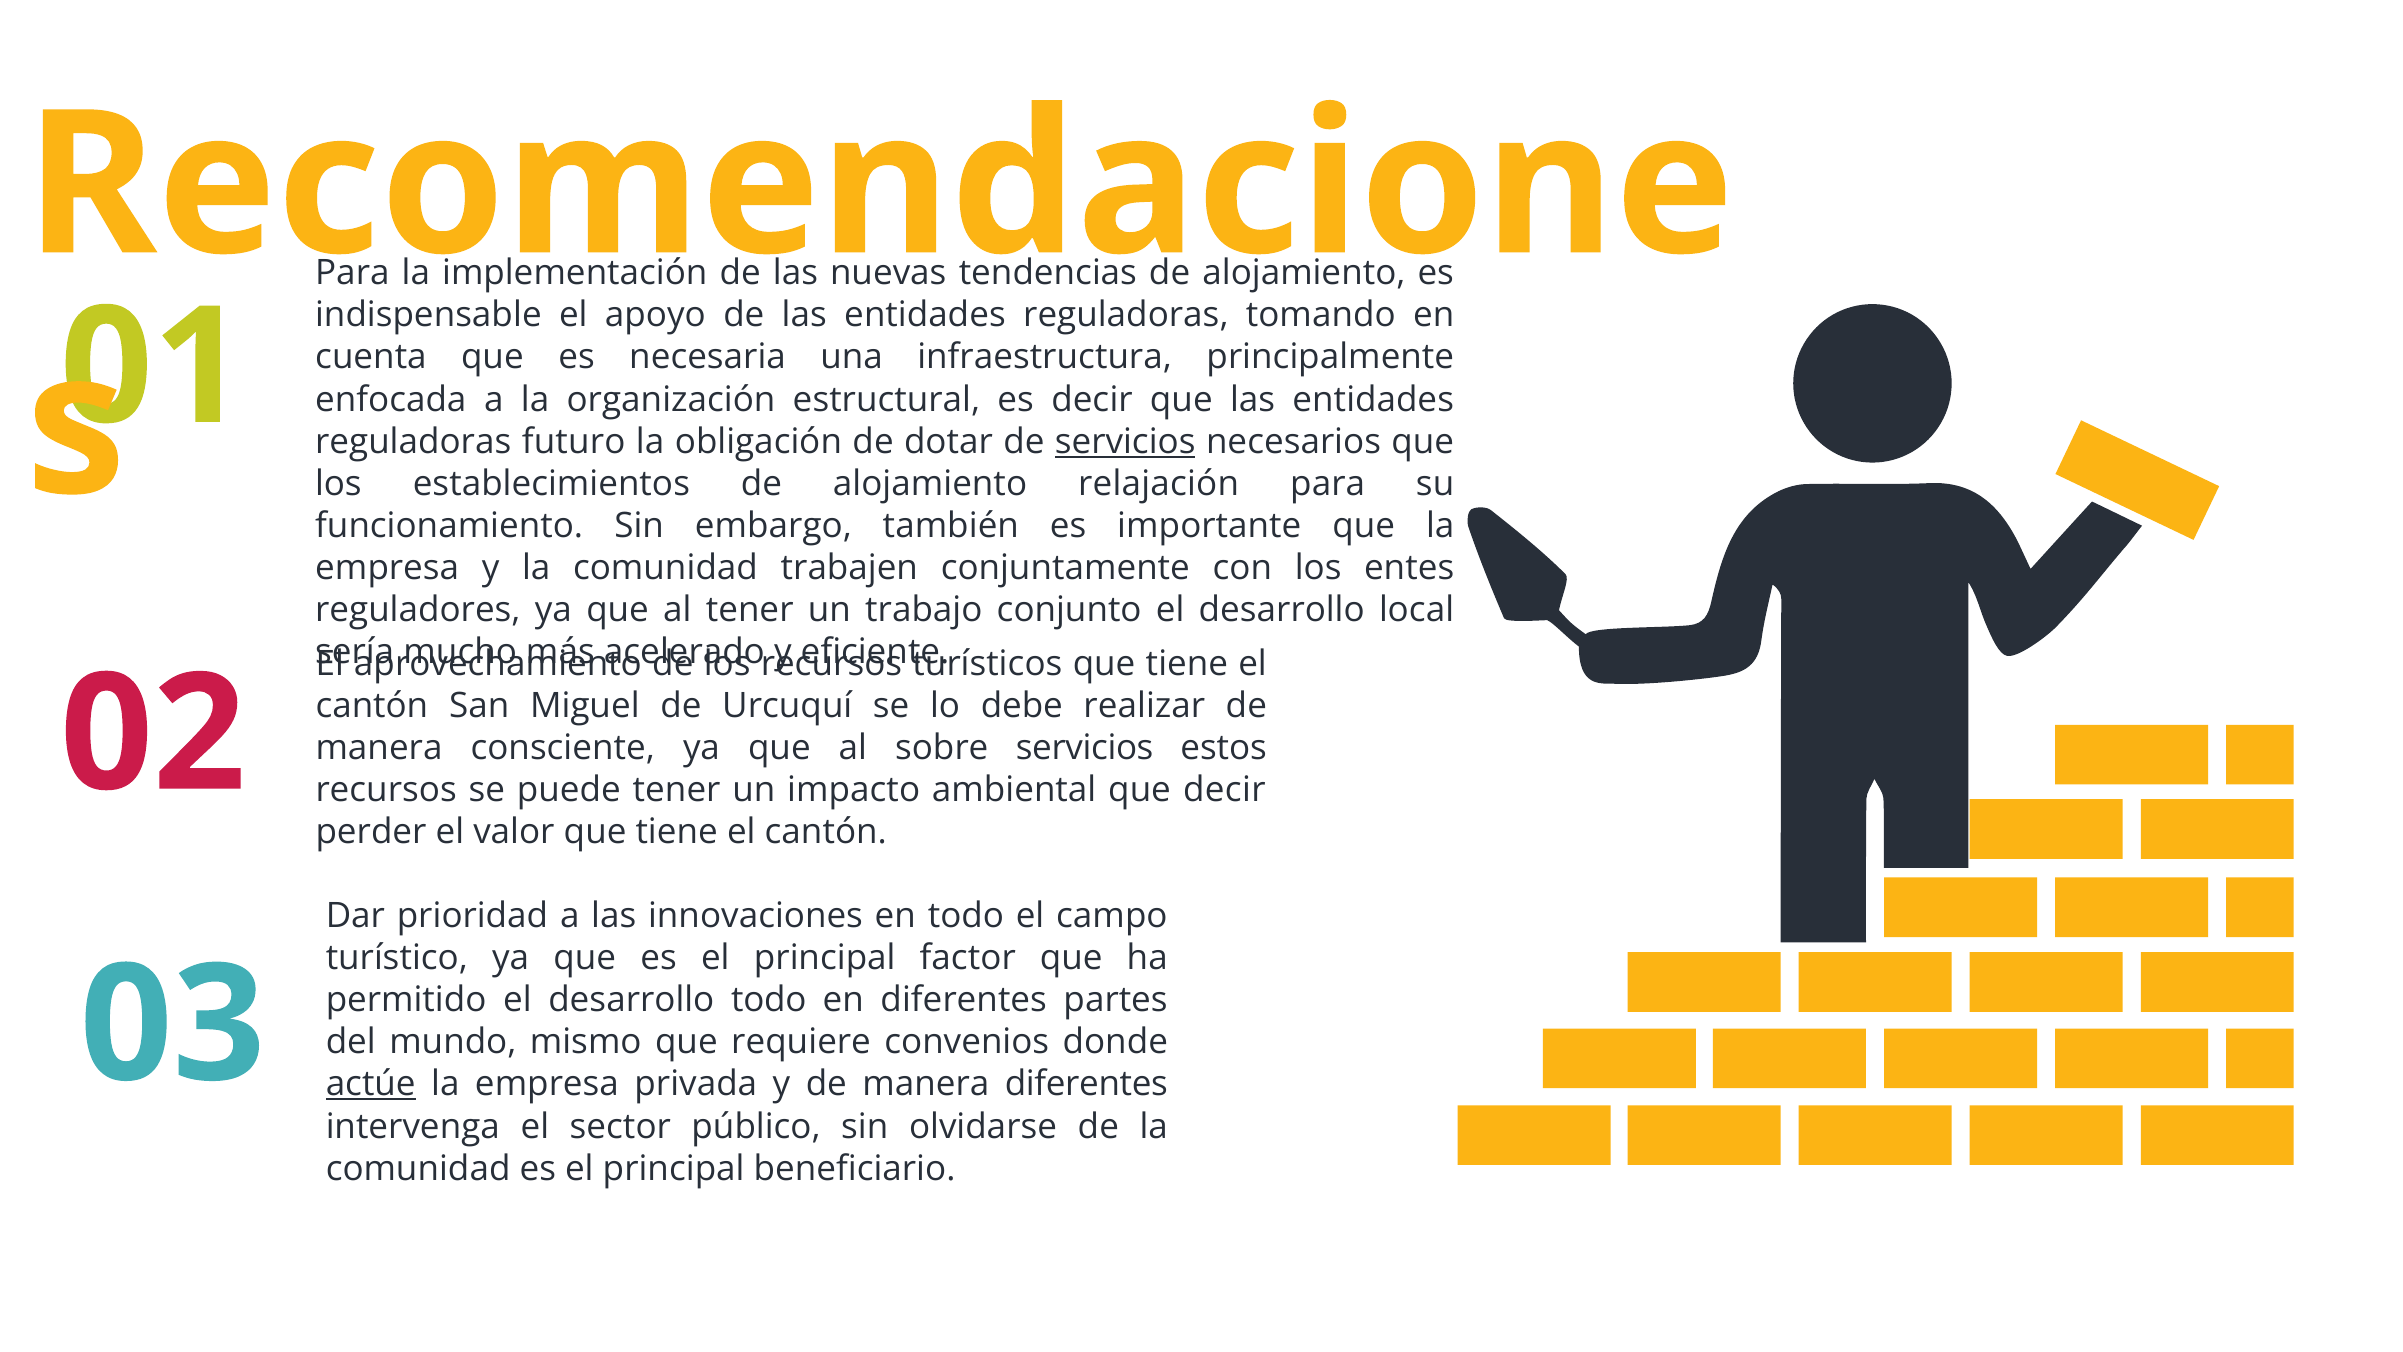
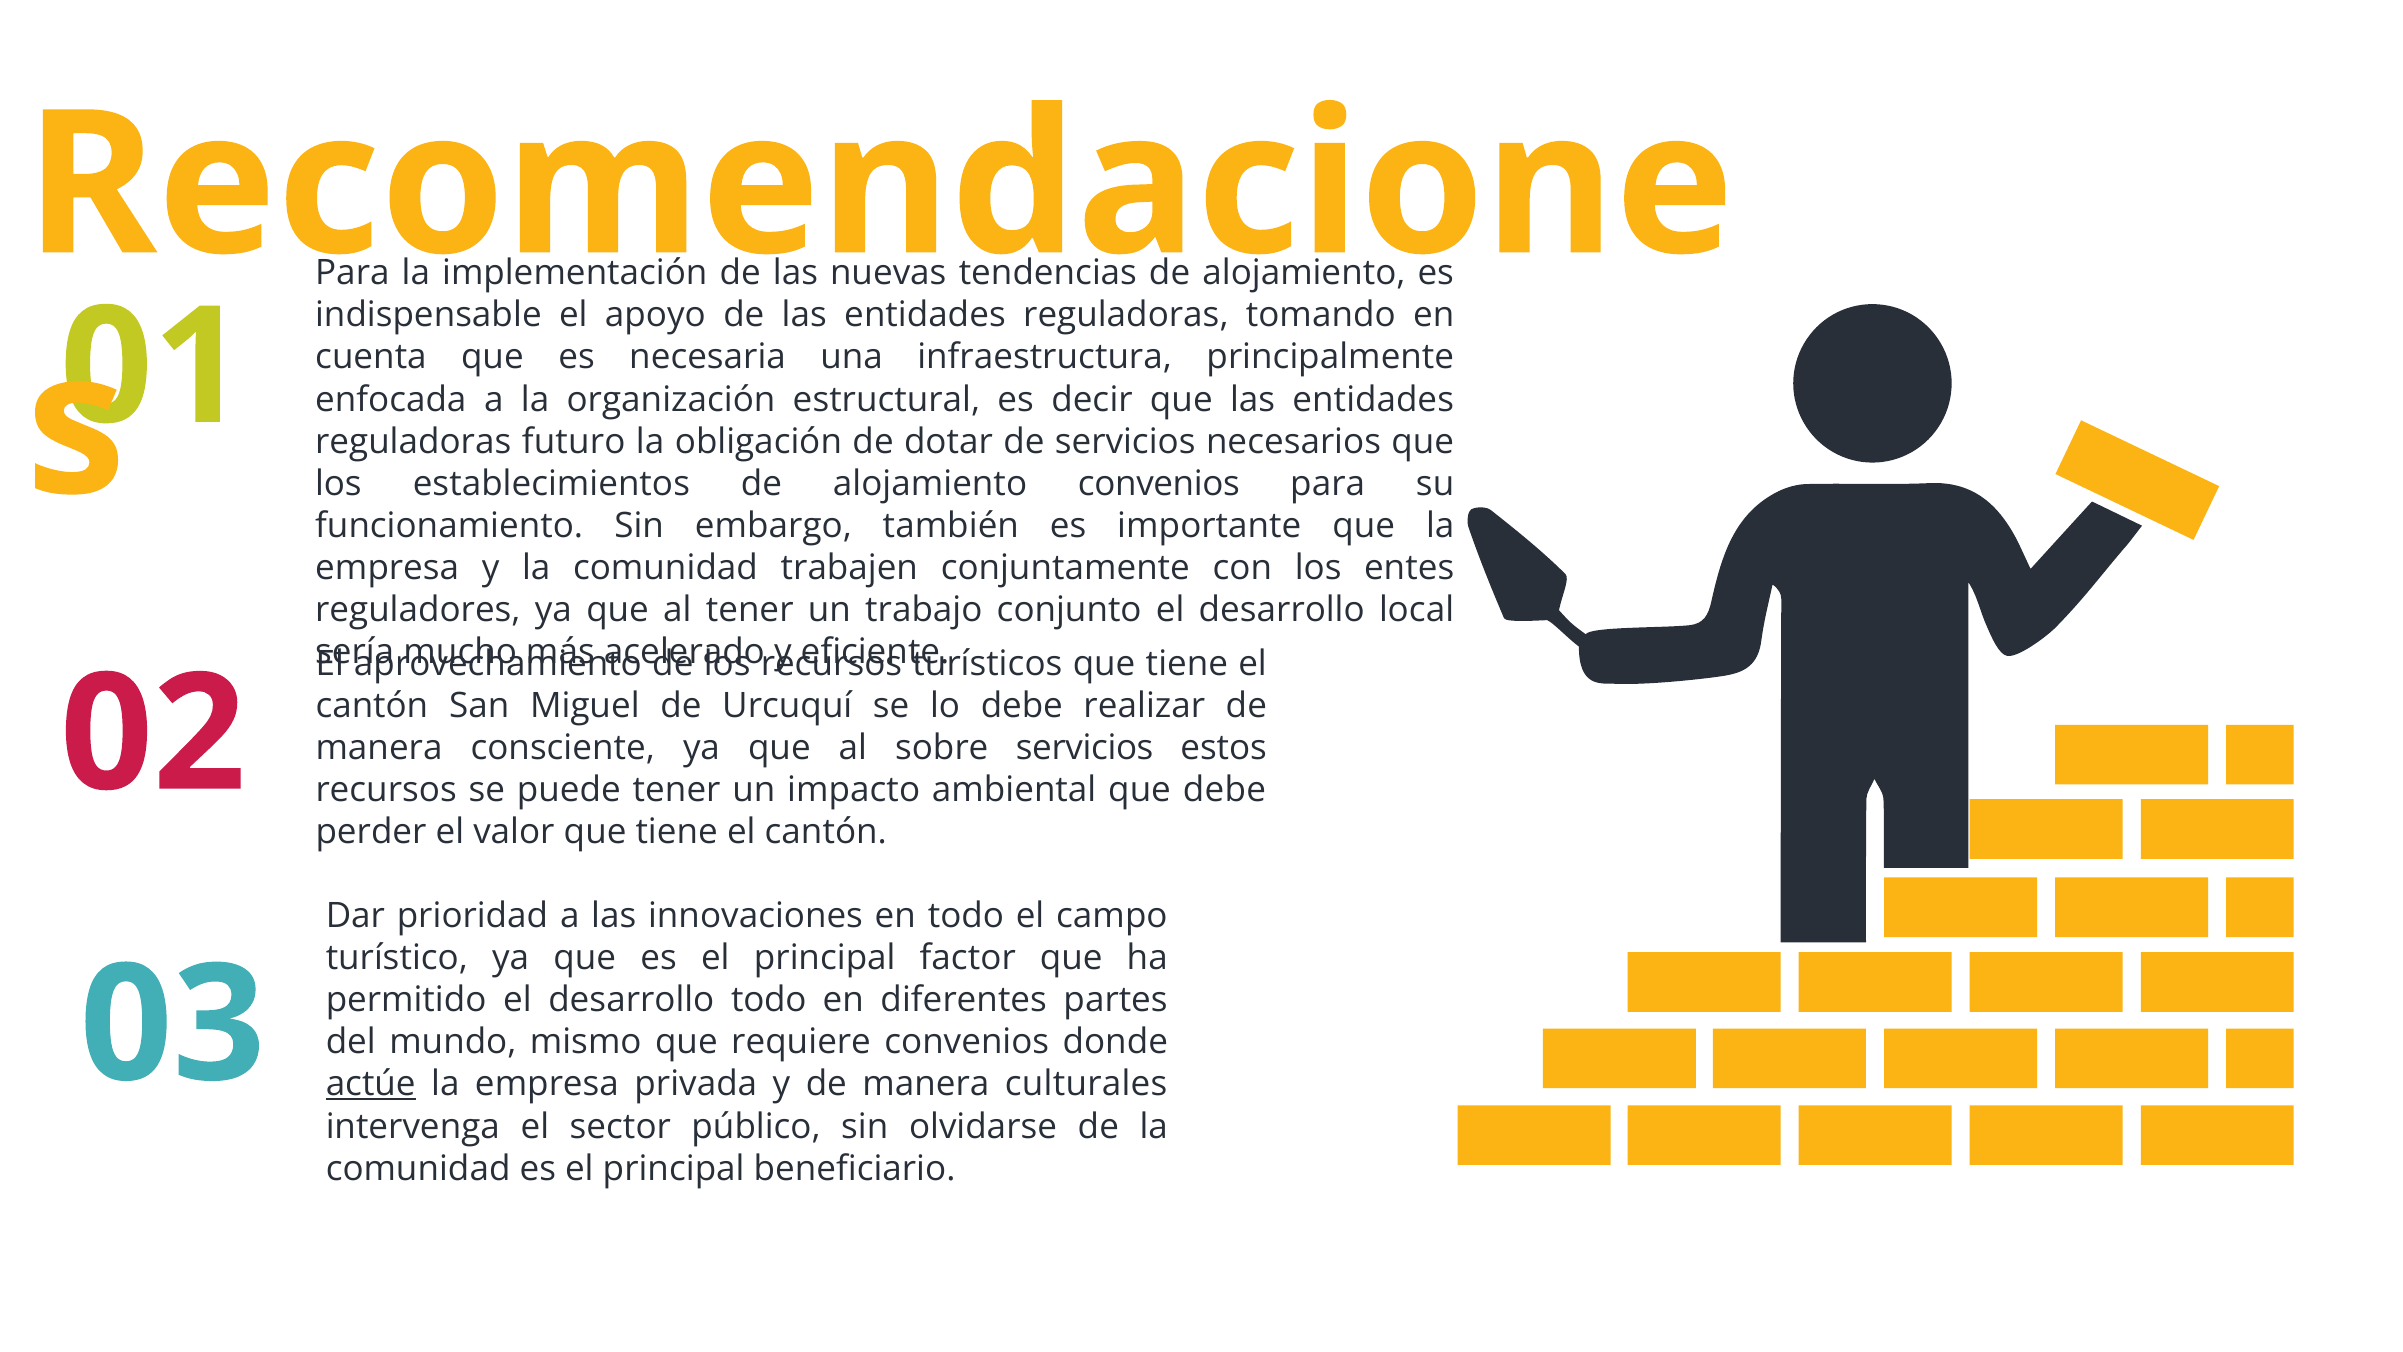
servicios underline: present -> none (1125, 441)
alojamiento relajación: relajación -> convenios (1159, 484)
que decir: decir -> debe (1224, 790)
manera diferentes: diferentes -> culturales (1086, 1084)
